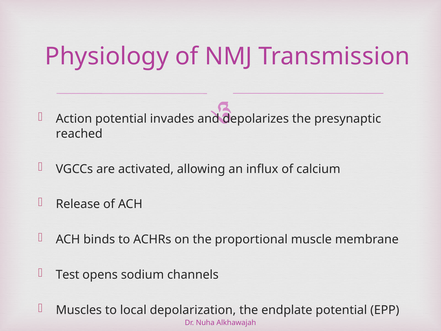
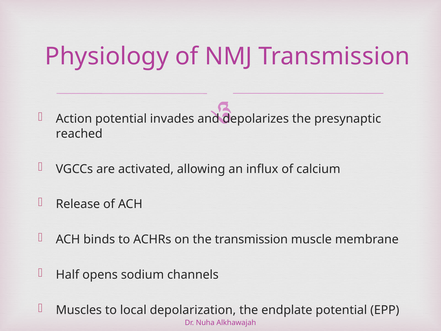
the proportional: proportional -> transmission (251, 239)
Test: Test -> Half (67, 275)
